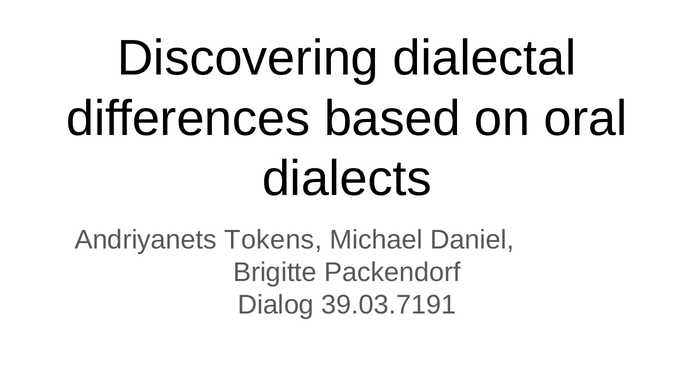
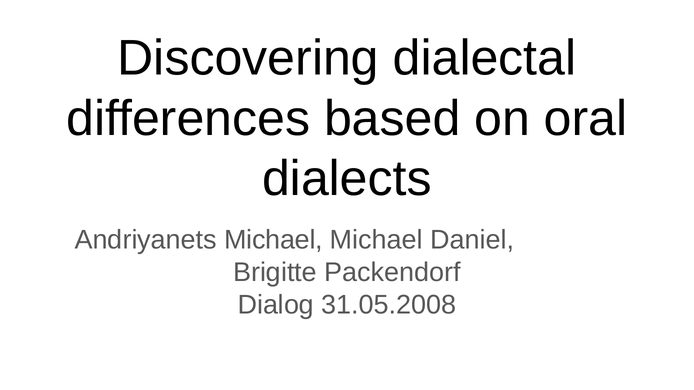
Andriyanets Tokens: Tokens -> Michael (274, 240)
39.03.7191: 39.03.7191 -> 31.05.2008 (389, 305)
